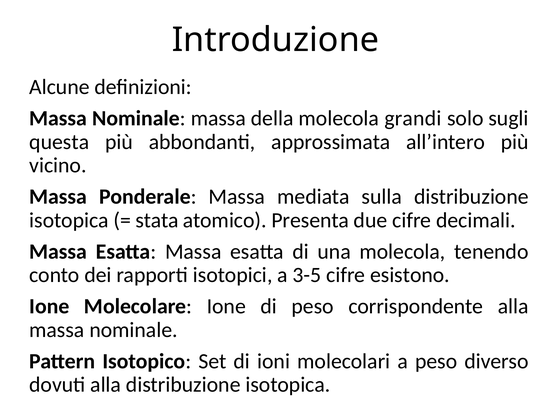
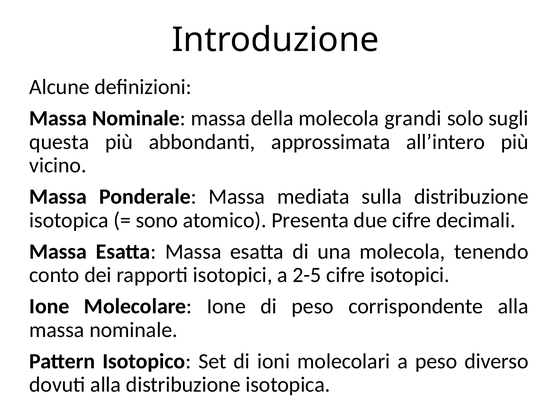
stata: stata -> sono (157, 220)
3-5: 3-5 -> 2-5 (307, 275)
cifre esistono: esistono -> isotopici (410, 275)
